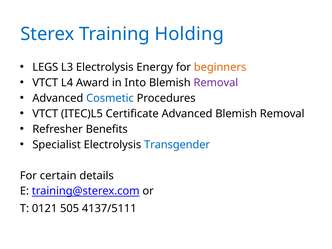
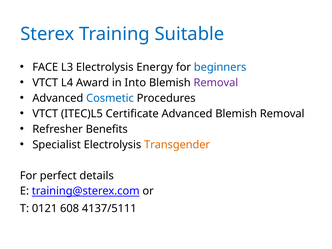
Holding: Holding -> Suitable (189, 34)
LEGS: LEGS -> FACE (45, 67)
beginners colour: orange -> blue (220, 67)
Transgender colour: blue -> orange (177, 145)
certain: certain -> perfect (58, 176)
505: 505 -> 608 (70, 208)
